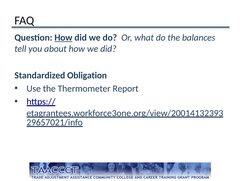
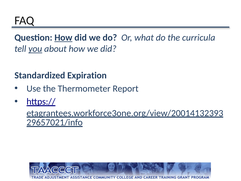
balances: balances -> curricula (199, 38)
you underline: none -> present (35, 49)
Obligation: Obligation -> Expiration (87, 75)
